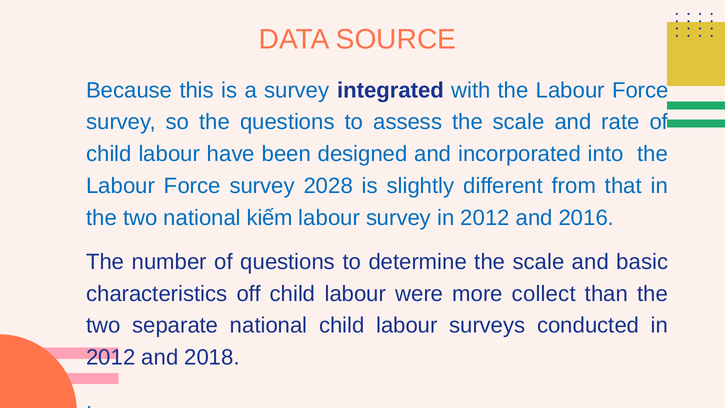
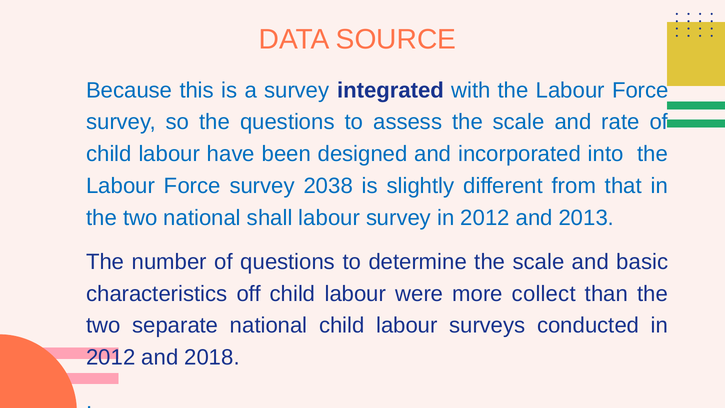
2028: 2028 -> 2038 (328, 186)
kiếm: kiếm -> shall (270, 218)
2016: 2016 -> 2013 (586, 218)
